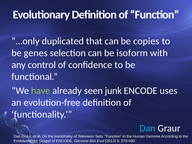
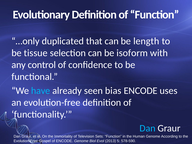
copies: copies -> length (146, 41)
genes: genes -> tissue (36, 53)
have colour: light green -> light blue (41, 91)
junk: junk -> bias (113, 91)
